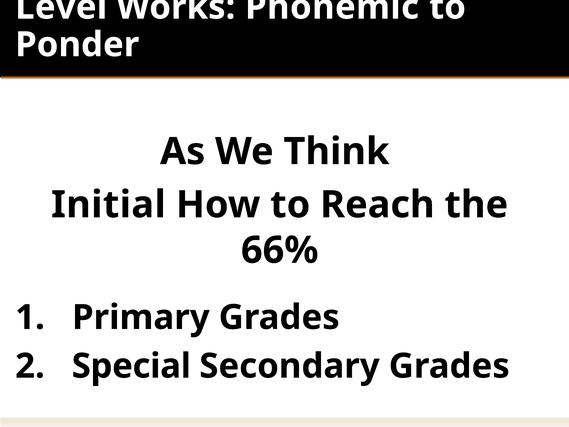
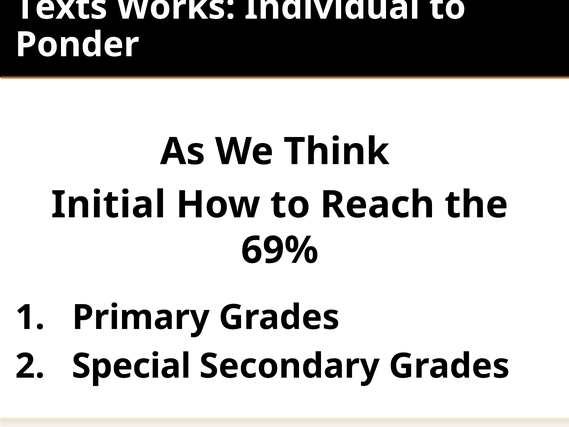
Level: Level -> Texts (61, 7)
Phonemic: Phonemic -> Individual (332, 7)
66%: 66% -> 69% (280, 250)
